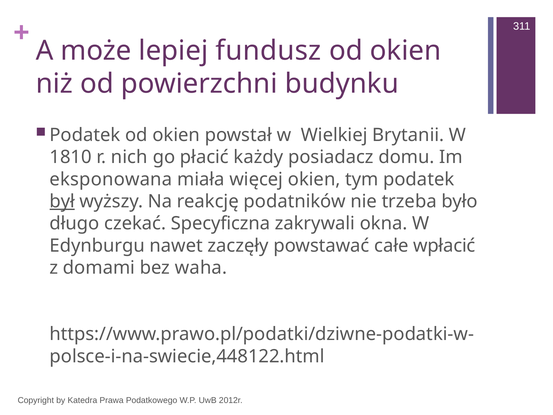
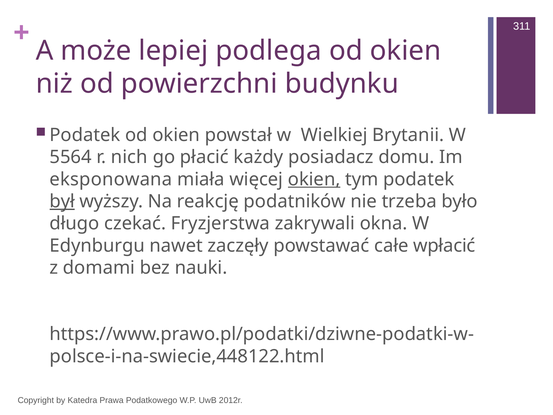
fundusz: fundusz -> podlega (269, 51)
1810: 1810 -> 5564 (71, 157)
okien underline: none -> present (314, 179)
Specyficzna: Specyficzna -> Fryzjerstwa (220, 223)
waha: waha -> nauki (201, 268)
